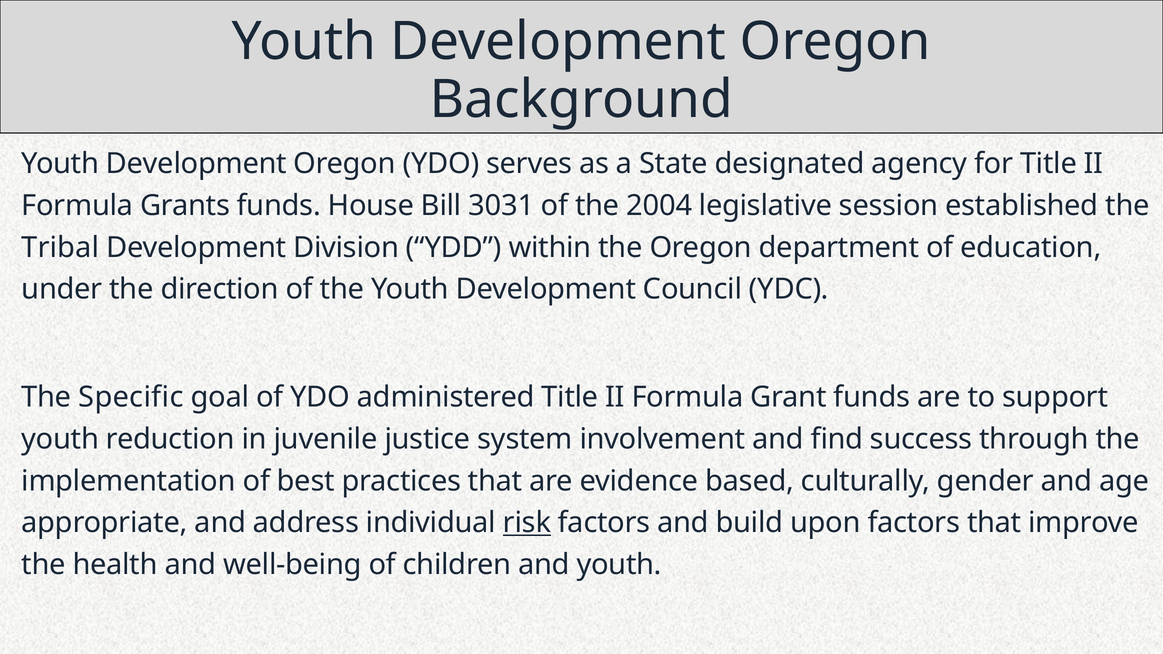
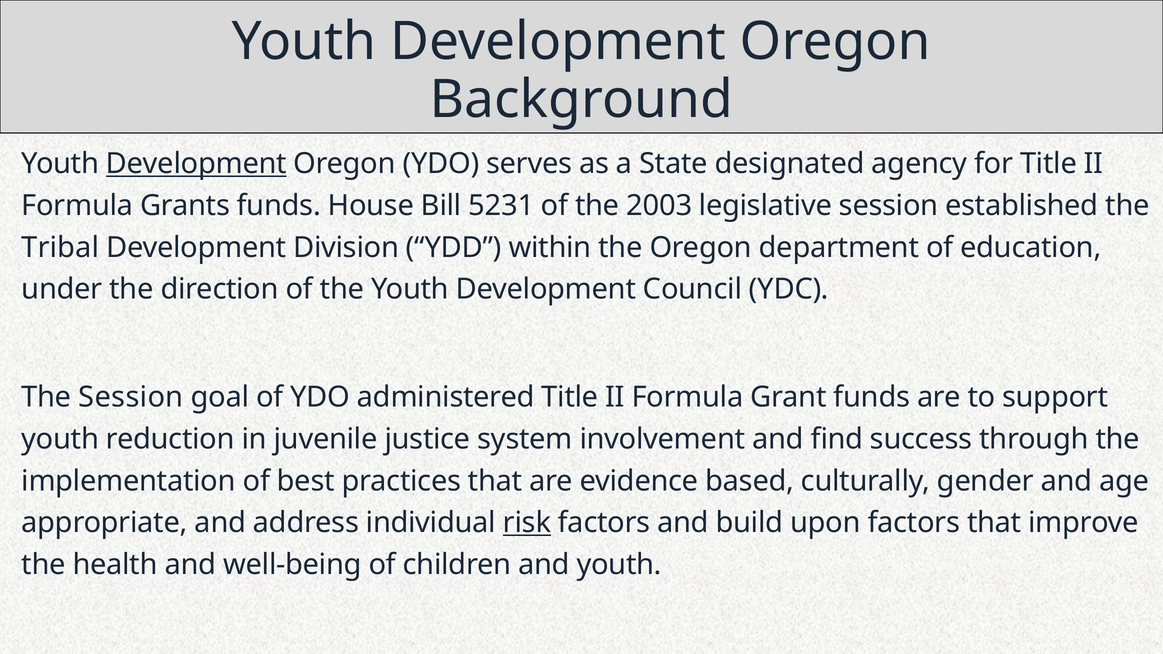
Development underline: none -> present (196, 164)
3031: 3031 -> 5231 (501, 206)
2004: 2004 -> 2003 (659, 206)
The Specific: Specific -> Session (131, 397)
